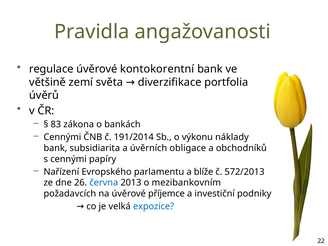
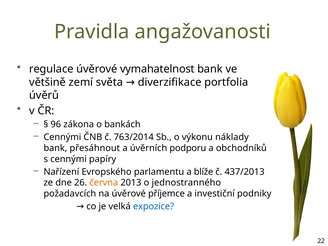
kontokorentní: kontokorentní -> vymahatelnost (157, 69)
83: 83 -> 96 (56, 124)
191/2014: 191/2014 -> 763/2014 (134, 137)
subsidiarita: subsidiarita -> přesáhnout (95, 148)
obligace: obligace -> podporu (188, 148)
572/2013: 572/2013 -> 437/2013 (245, 172)
června colour: blue -> orange (104, 183)
mezibankovním: mezibankovním -> jednostranného (186, 183)
